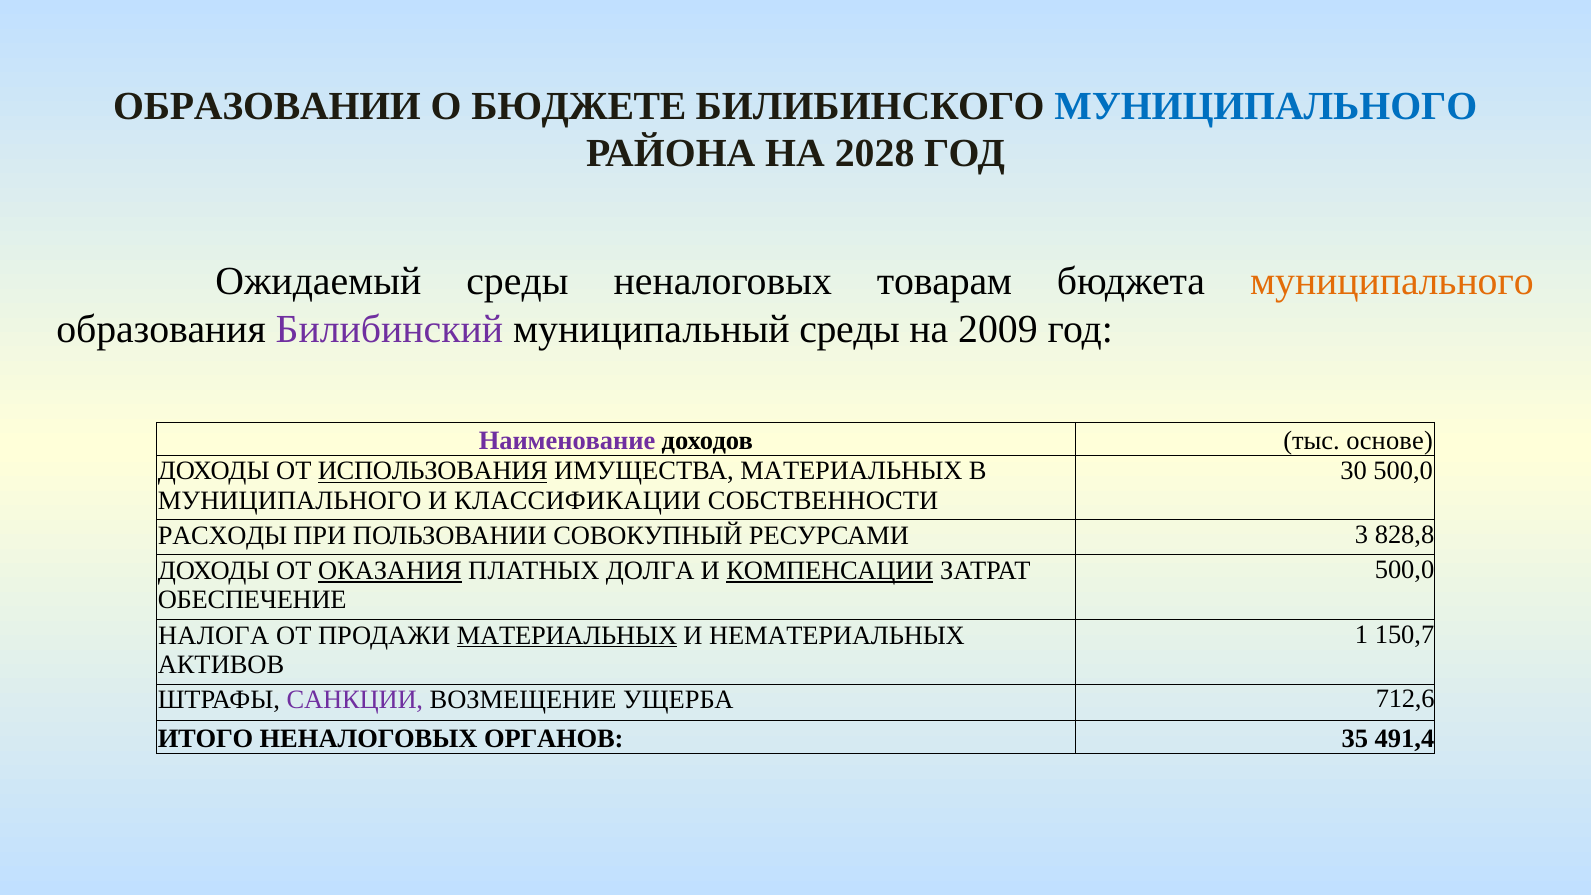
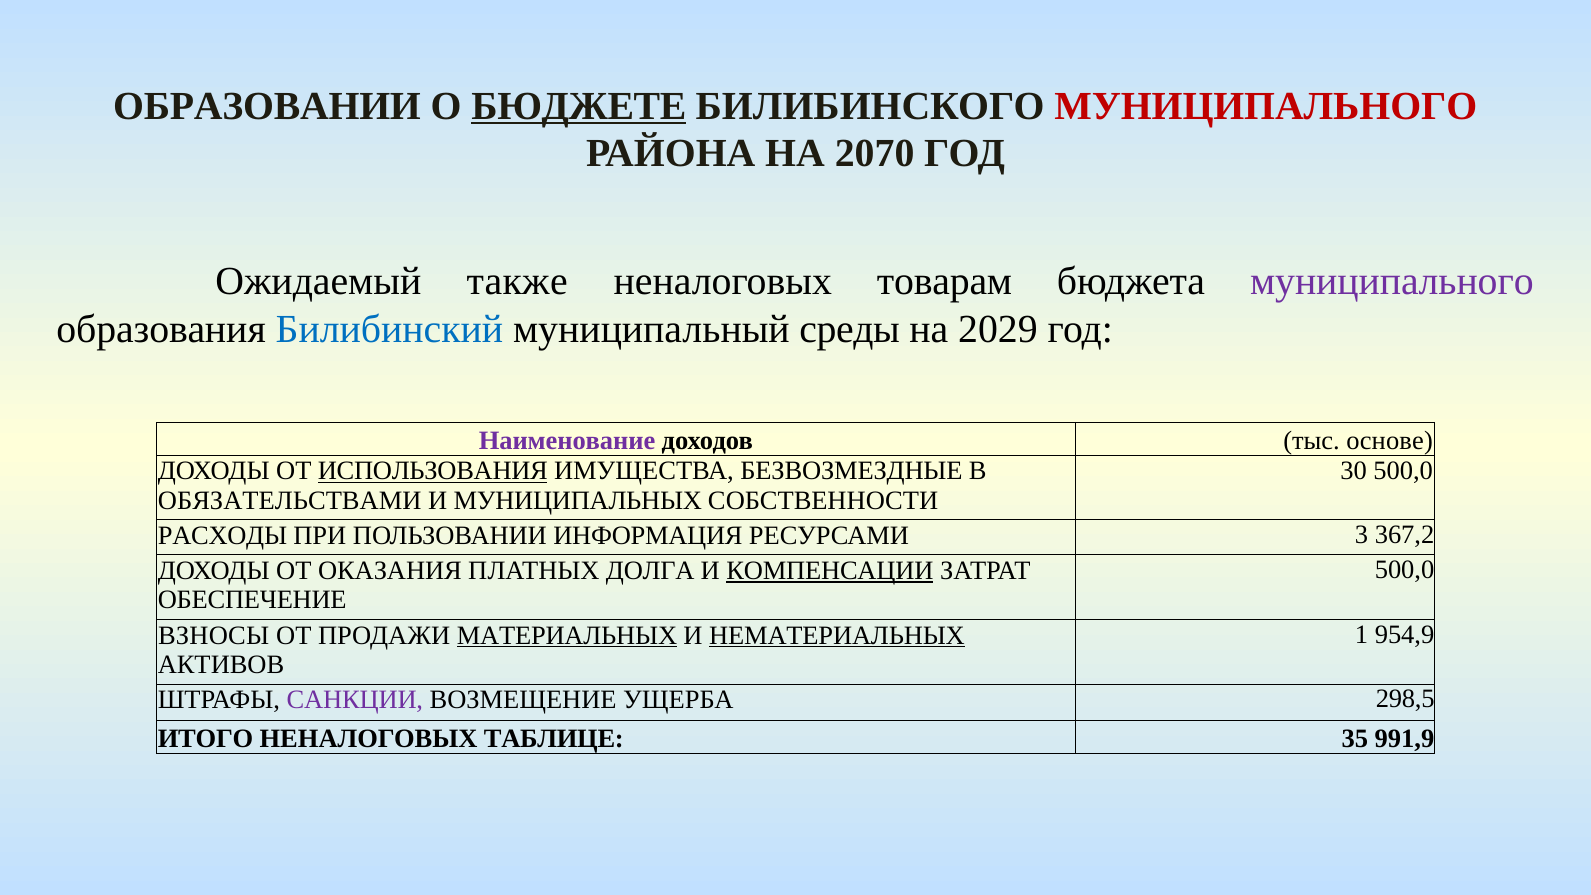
БЮДЖЕТЕ underline: none -> present (579, 106)
МУНИЦИПАЛЬНОГО colour: blue -> red (1266, 106)
2028: 2028 -> 2070 (875, 154)
Ожидаемый среды: среды -> также (517, 281)
муниципального colour: orange -> purple (1392, 281)
Билибинский colour: purple -> blue (389, 329)
2009: 2009 -> 2029 (998, 329)
ИМУЩЕСТВА МАТЕРИАЛЬНЫХ: МАТЕРИАЛЬНЫХ -> БЕЗВОЗМЕЗДНЫЕ (852, 471)
МУНИЦИПАЛЬНОГО: МУНИЦИПАЛЬНОГО -> ОБЯЗАТЕЛЬСТВАМИ (290, 501)
КЛАССИФИКАЦИИ: КЛАССИФИКАЦИИ -> МУНИЦИПАЛЬНЫХ (578, 501)
СОВОКУПНЫЙ: СОВОКУПНЫЙ -> ИНФОРМАЦИЯ (648, 536)
828,8: 828,8 -> 367,2 (1405, 535)
ОКАЗАНИЯ underline: present -> none (390, 571)
150,7: 150,7 -> 954,9 (1405, 634)
НАЛОГА: НАЛОГА -> ВЗНОСЫ (214, 635)
НЕМАТЕРИАЛЬНЫХ underline: none -> present (837, 635)
712,6: 712,6 -> 298,5 (1405, 699)
ОРГАНОВ: ОРГАНОВ -> ТАБЛИЦЕ (554, 739)
491,4: 491,4 -> 991,9 (1404, 739)
